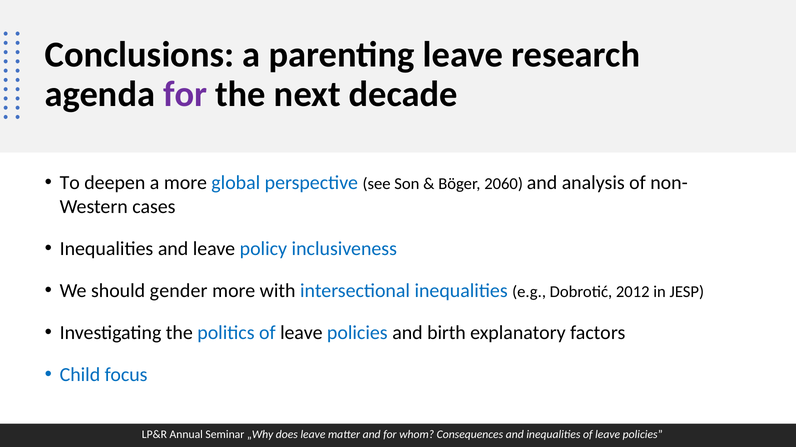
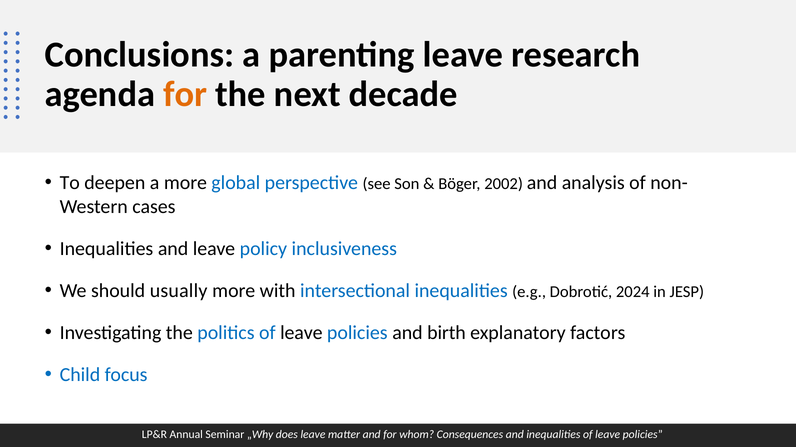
for colour: purple -> orange (185, 95)
2060: 2060 -> 2002 (504, 184)
gender: gender -> usually (179, 291)
2012: 2012 -> 2024 (633, 292)
